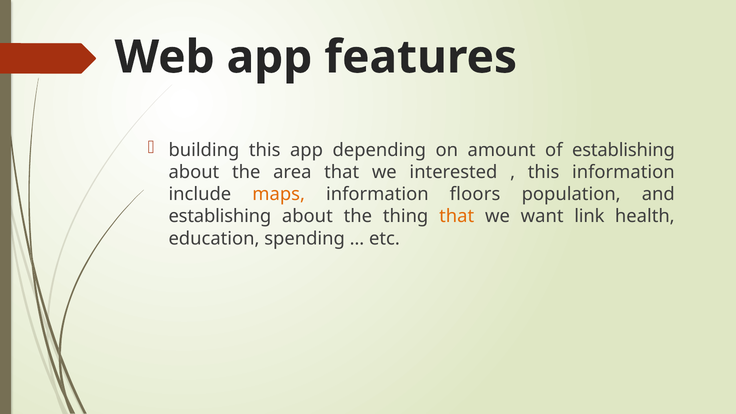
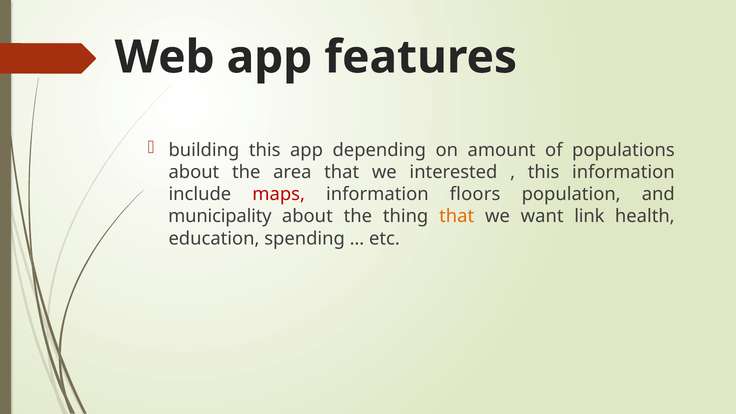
of establishing: establishing -> populations (623, 150)
maps colour: orange -> red (279, 194)
establishing: establishing -> municipality (220, 216)
